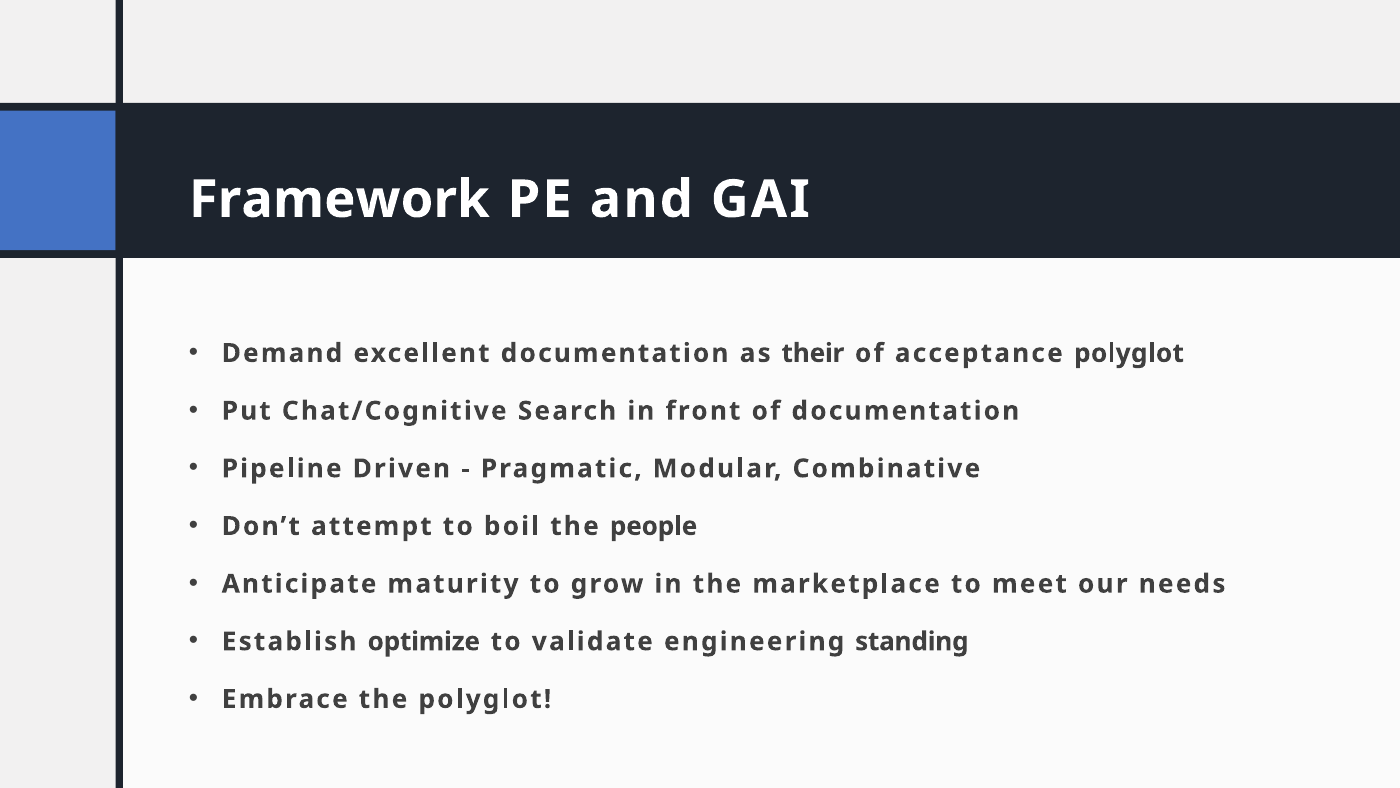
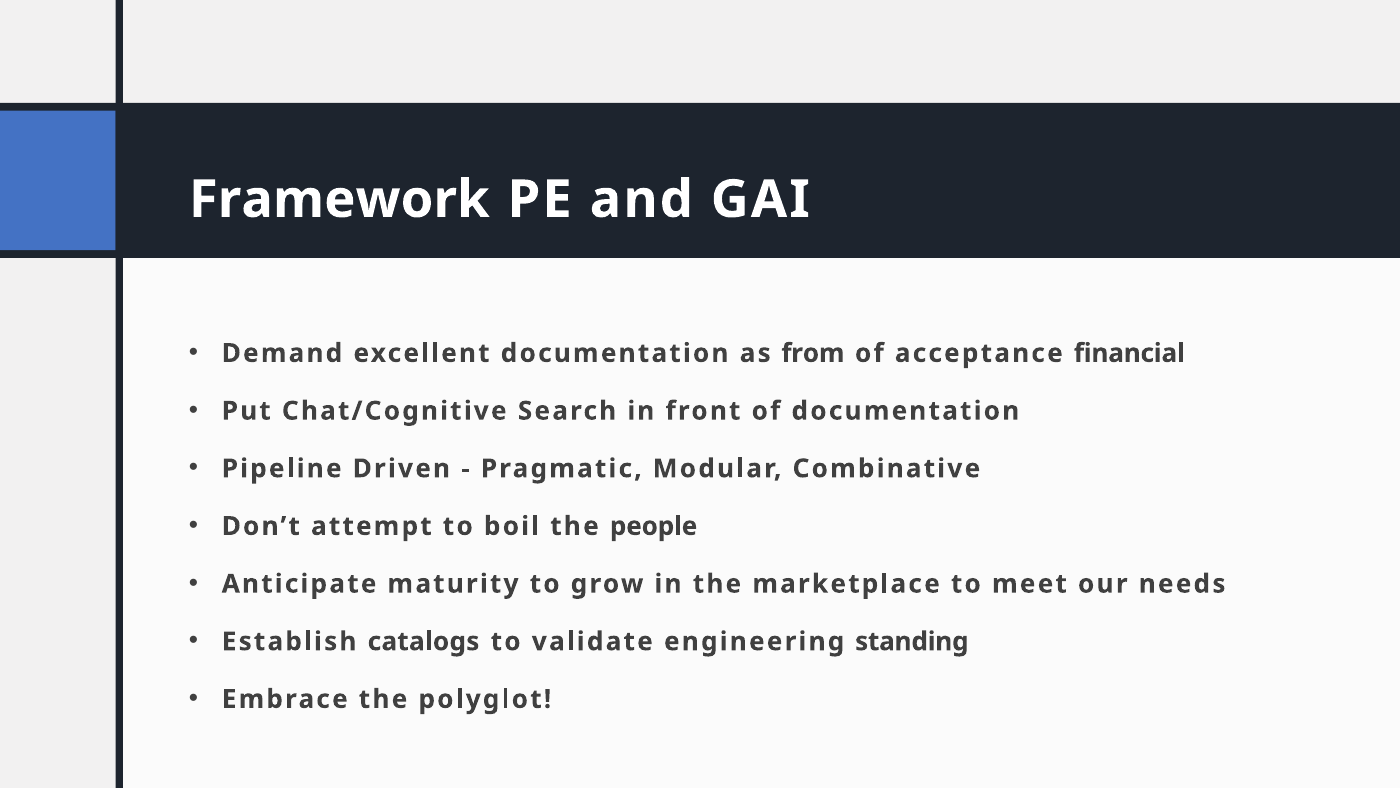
their: their -> from (813, 353)
acceptance polyglot: polyglot -> financial (1129, 353)
optimize: optimize -> catalogs (424, 641)
